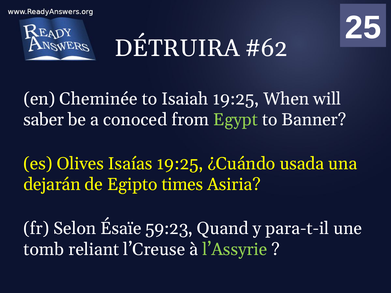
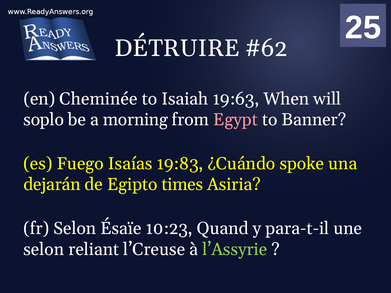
DÉTRUIRA: DÉTRUIRA -> DÉTRUIRE (177, 48)
Isaiah 19:25: 19:25 -> 19:63 (236, 99)
saber: saber -> soplo (44, 120)
conoced: conoced -> morning (135, 120)
Egypt colour: light green -> pink (236, 120)
Olives: Olives -> Fuego (80, 164)
Isaías 19:25: 19:25 -> 19:83 (180, 164)
usada: usada -> spoke (302, 164)
59:23: 59:23 -> 10:23 (169, 229)
tomb: tomb -> selon (44, 249)
